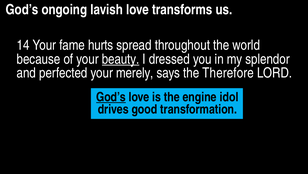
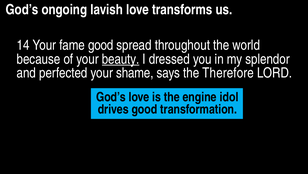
fame hurts: hurts -> good (101, 45)
merely: merely -> shame (135, 73)
God’s underline: present -> none (111, 97)
